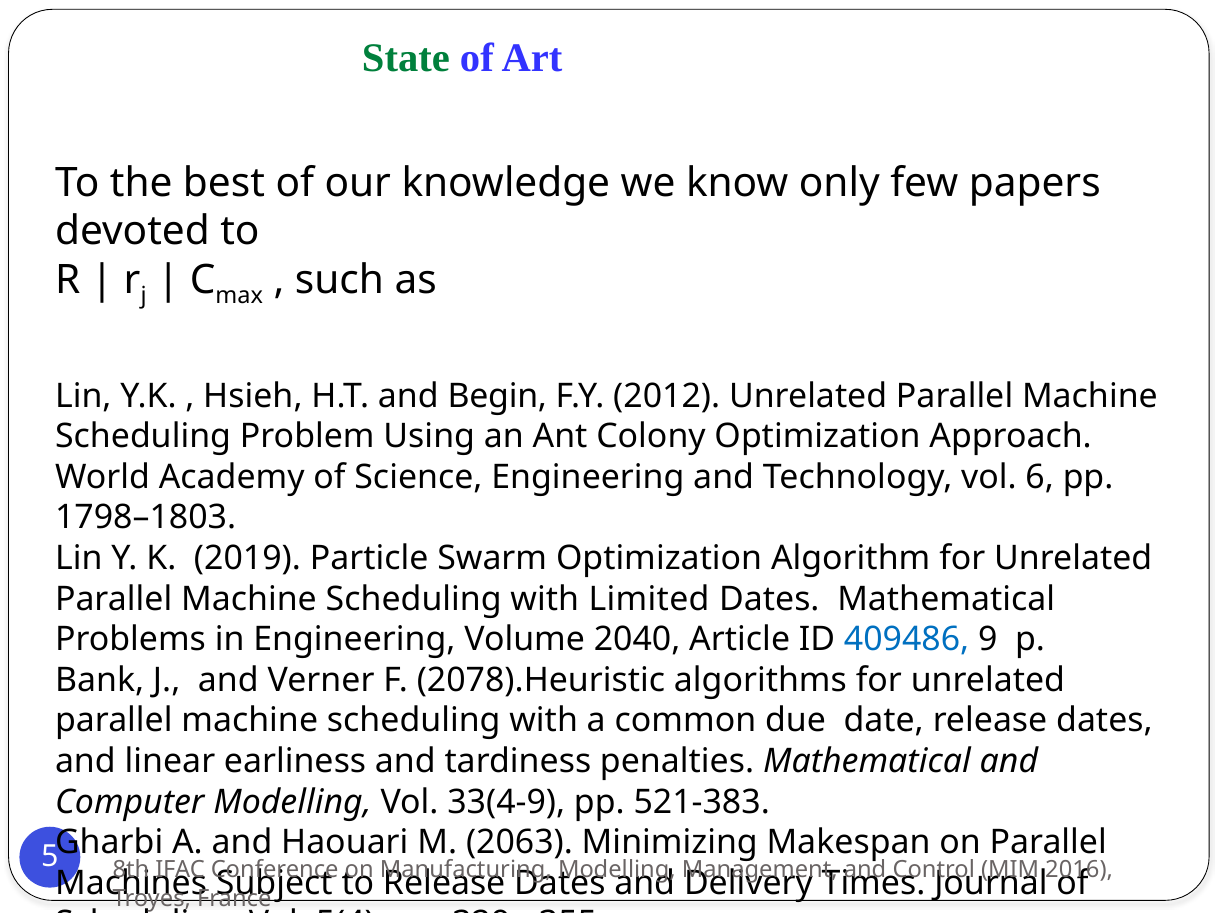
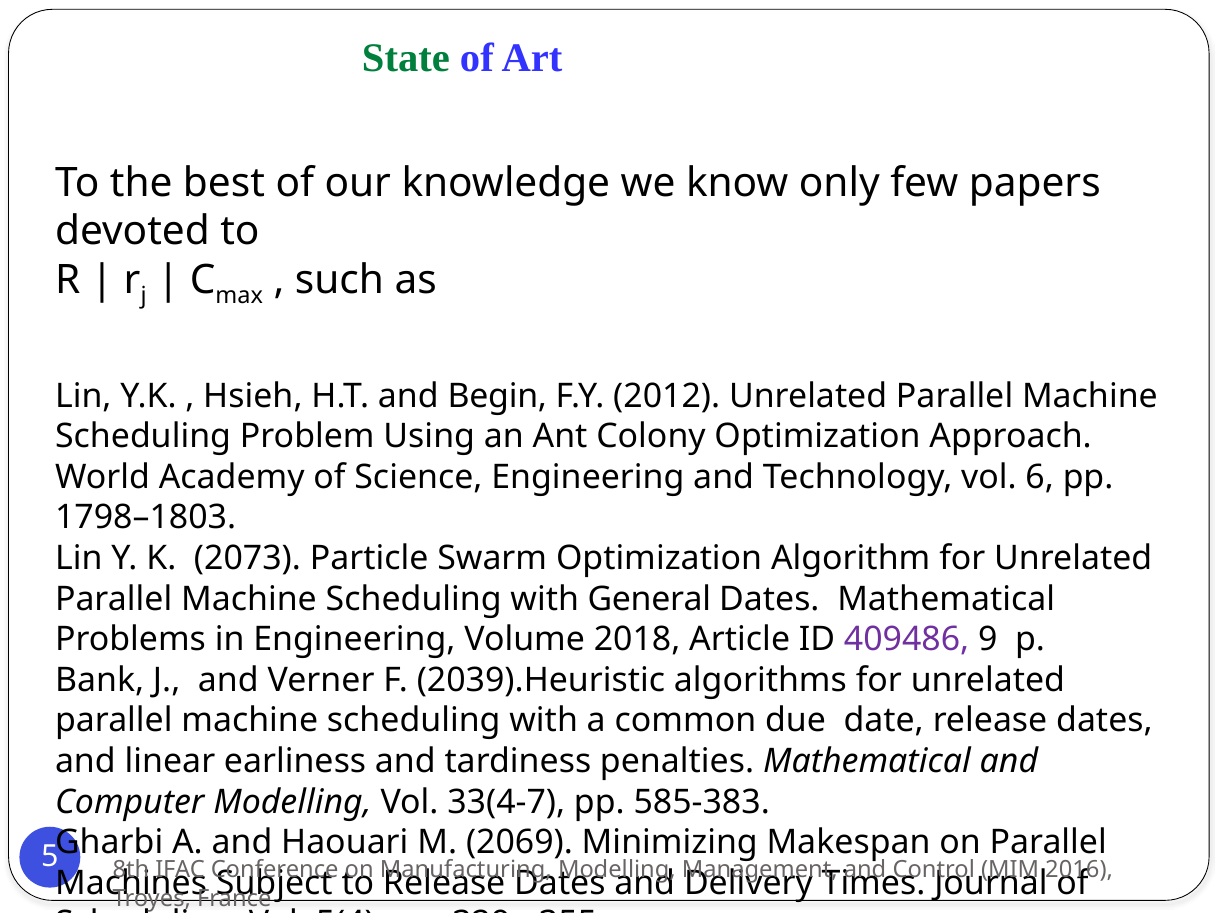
2019: 2019 -> 2073 (247, 559)
Limited: Limited -> General (649, 599)
2040: 2040 -> 2018 (637, 640)
409486 colour: blue -> purple (907, 640)
2078).Heuristic: 2078).Heuristic -> 2039).Heuristic (541, 681)
33(4-9: 33(4-9 -> 33(4-7 (506, 802)
521-383: 521-383 -> 585-383 (702, 802)
2063: 2063 -> 2069 (519, 843)
